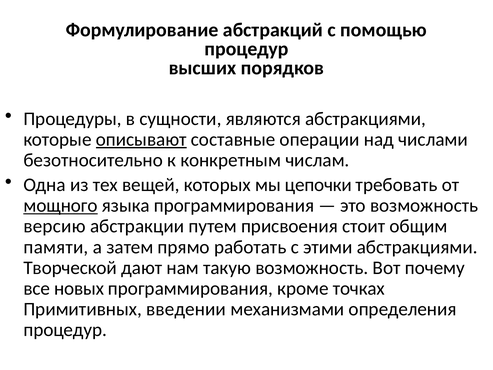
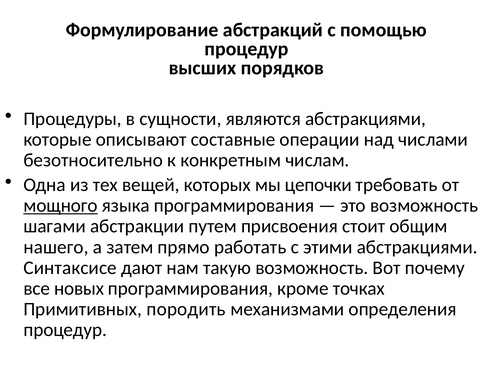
описывают underline: present -> none (141, 139)
версию: версию -> шагами (55, 226)
памяти: памяти -> нашего (56, 247)
Творческой: Творческой -> Синтаксисе (70, 268)
введении: введении -> породить (186, 309)
